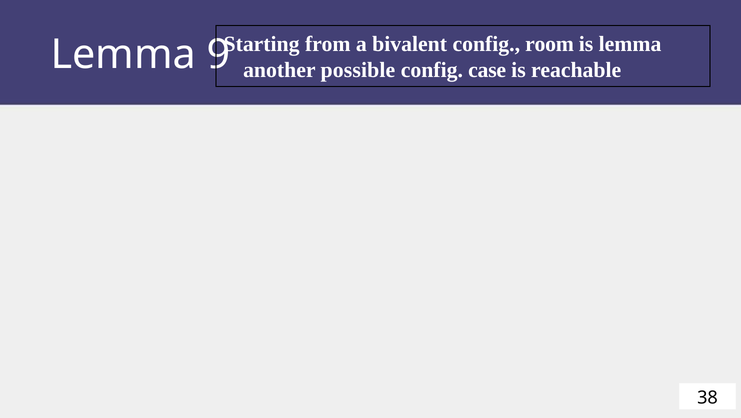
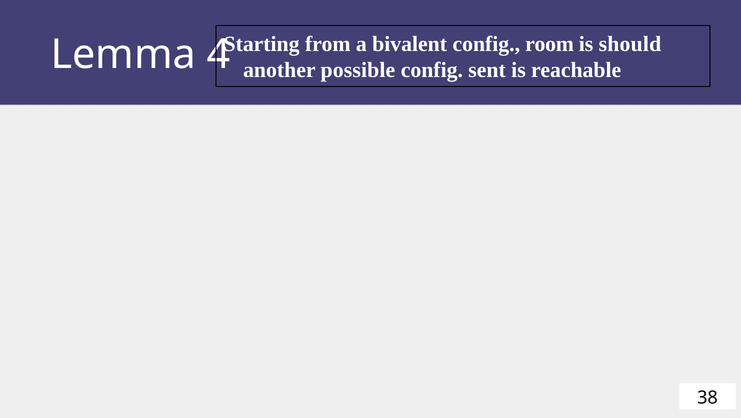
is lemma: lemma -> should (630, 44)
9: 9 -> 4 (218, 55)
case: case -> sent (487, 70)
